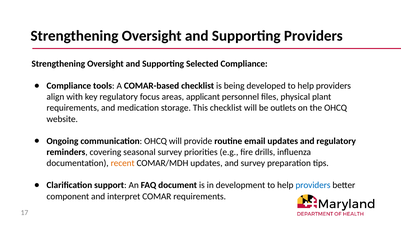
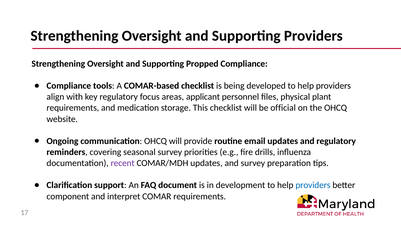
Selected: Selected -> Propped (202, 64)
outlets: outlets -> official (283, 108)
recent colour: orange -> purple (123, 163)
